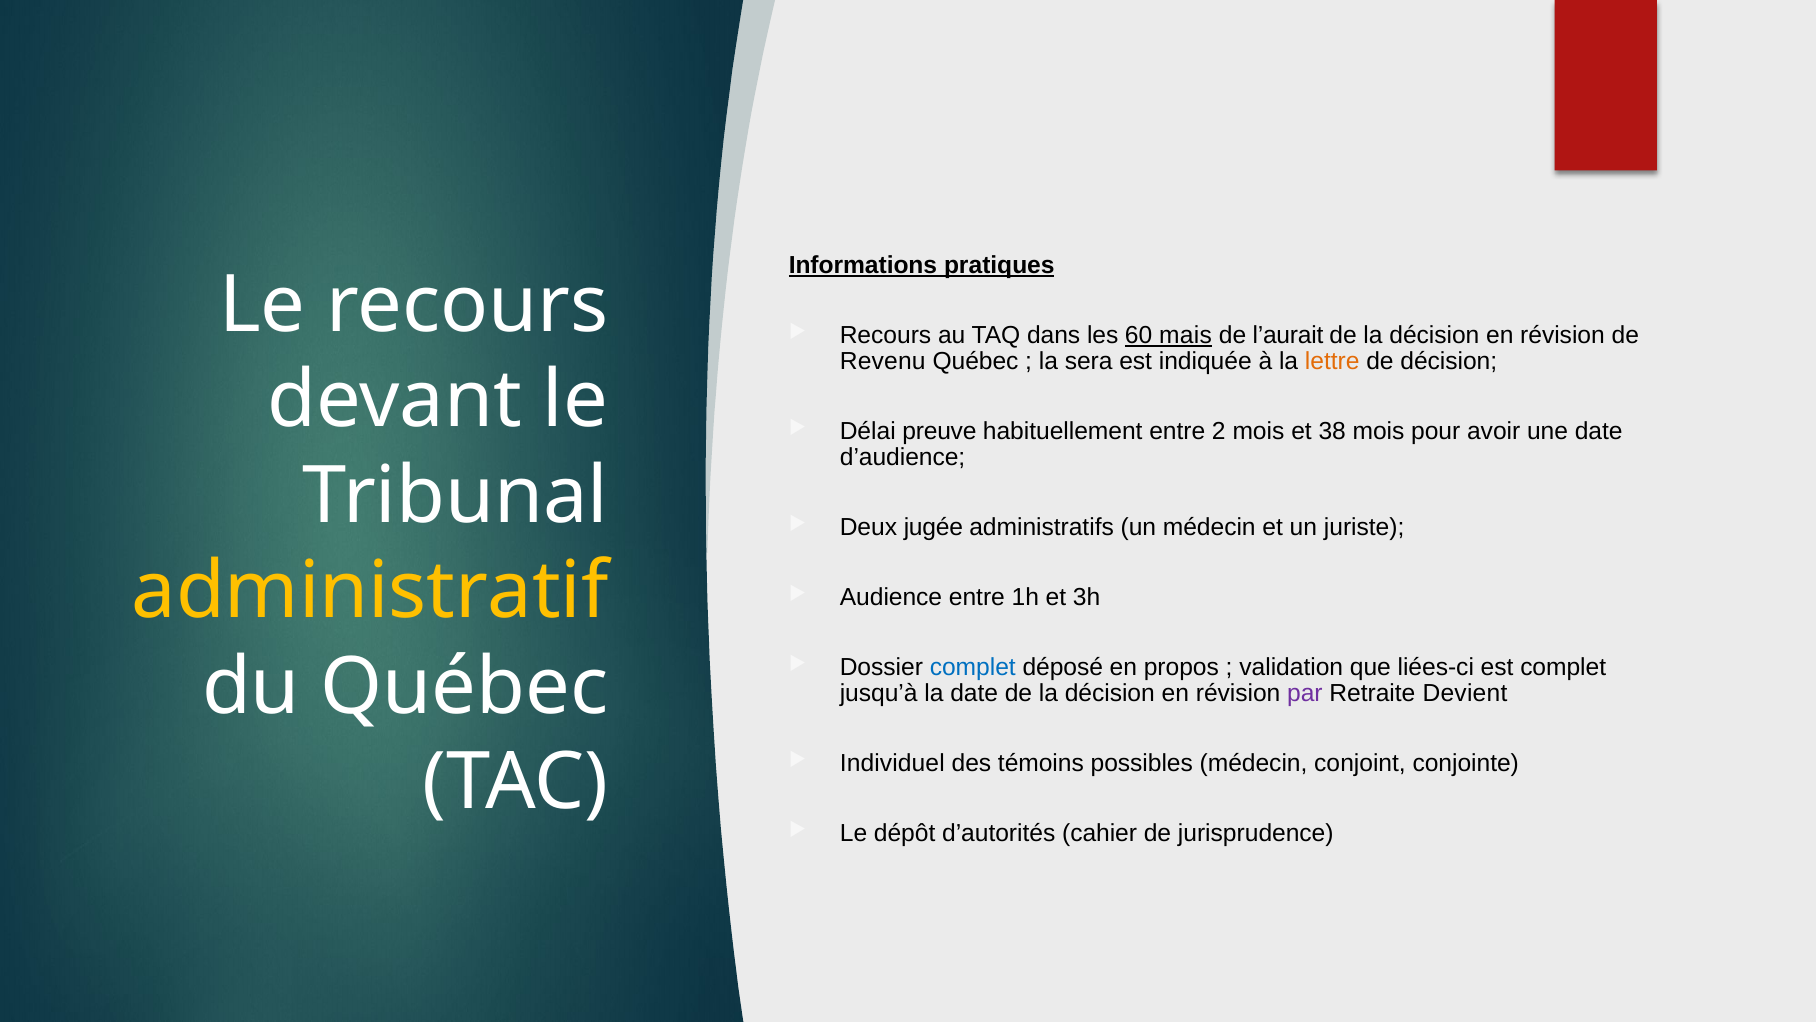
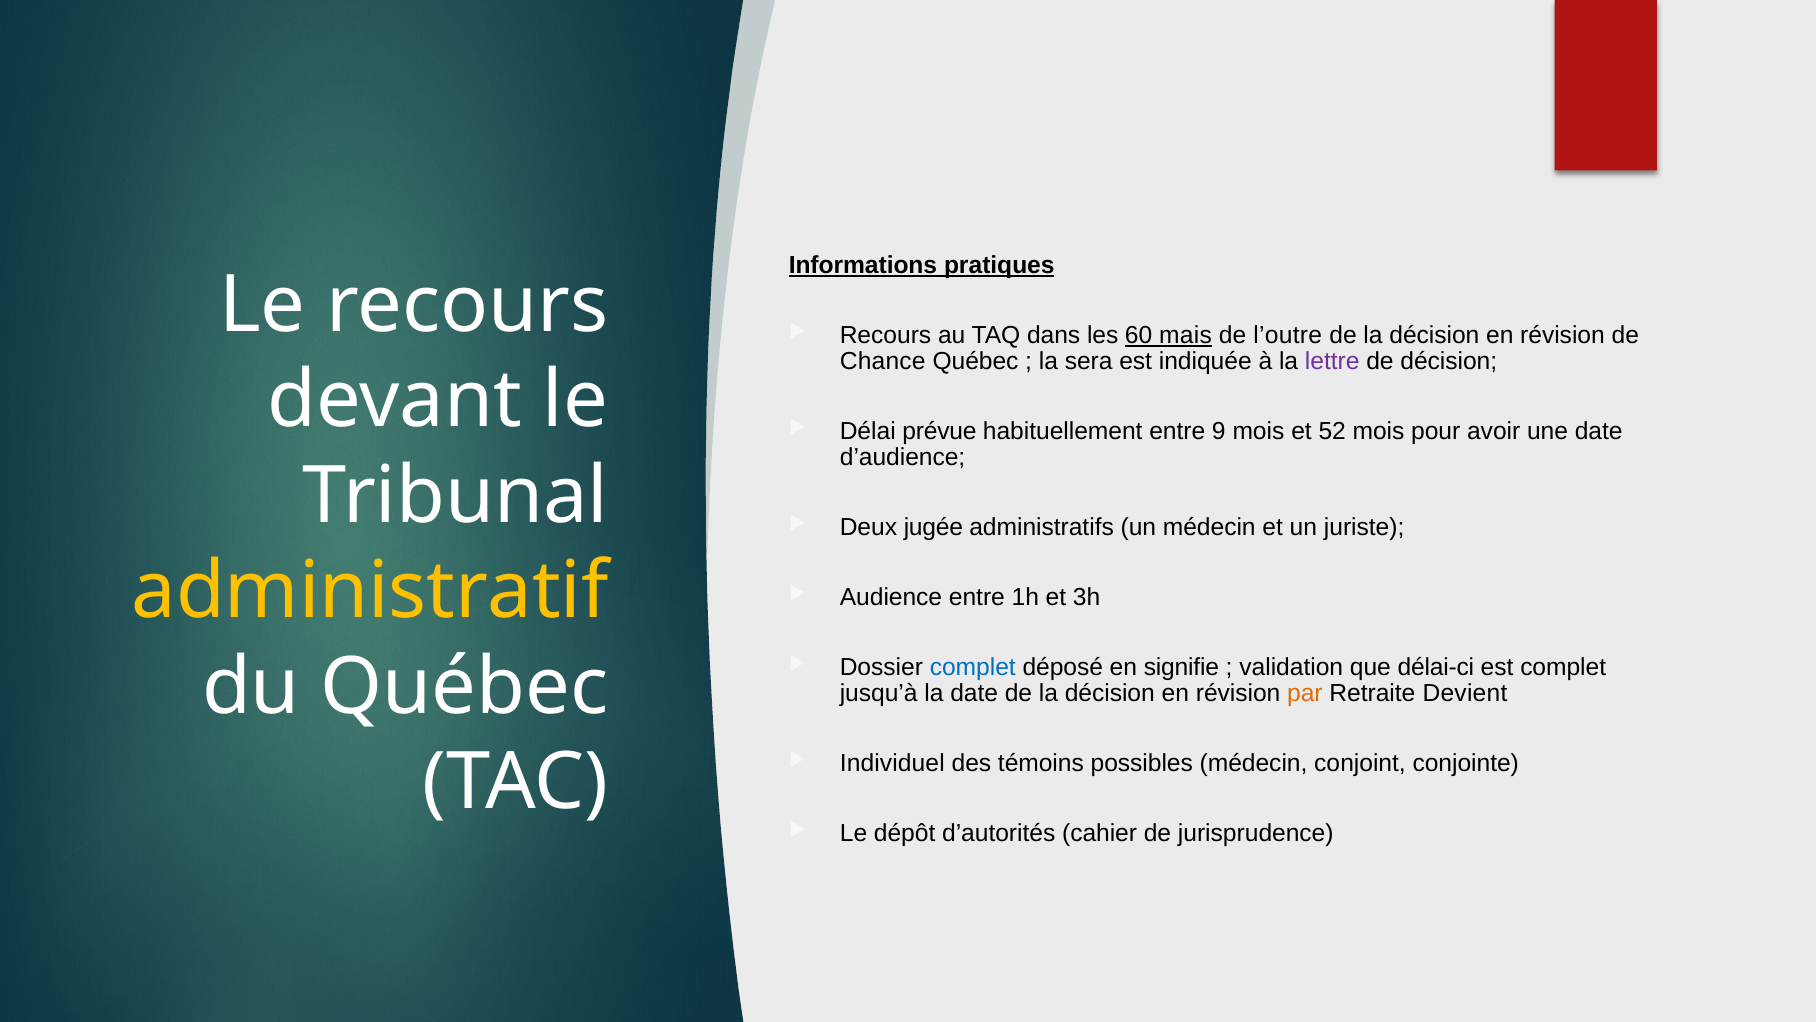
l’aurait: l’aurait -> l’outre (1288, 335)
Revenu: Revenu -> Chance (883, 361)
lettre colour: orange -> purple (1332, 361)
preuve: preuve -> prévue (939, 431)
2: 2 -> 9 (1219, 431)
38: 38 -> 52 (1332, 431)
propos: propos -> signifie (1181, 667)
liées-ci: liées-ci -> délai-ci (1436, 667)
par colour: purple -> orange (1305, 693)
